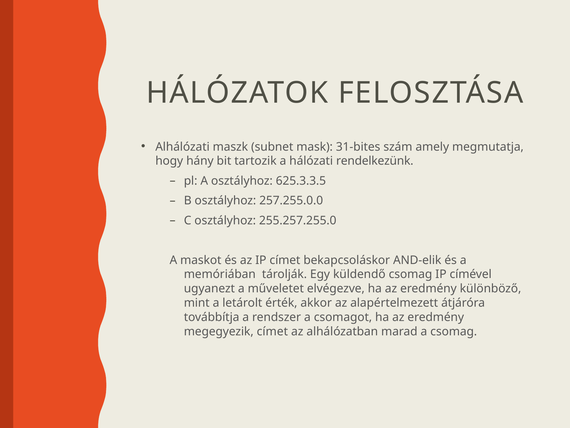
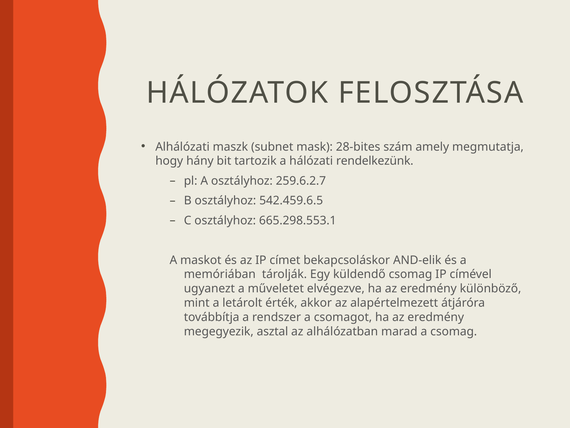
31-bites: 31-bites -> 28-bites (358, 147)
625.3.3.5: 625.3.3.5 -> 259.6.2.7 (301, 181)
257.255.0.0: 257.255.0.0 -> 542.459.6.5 (291, 200)
255.257.255.0: 255.257.255.0 -> 665.298.553.1 (298, 220)
megegyezik címet: címet -> asztal (272, 331)
